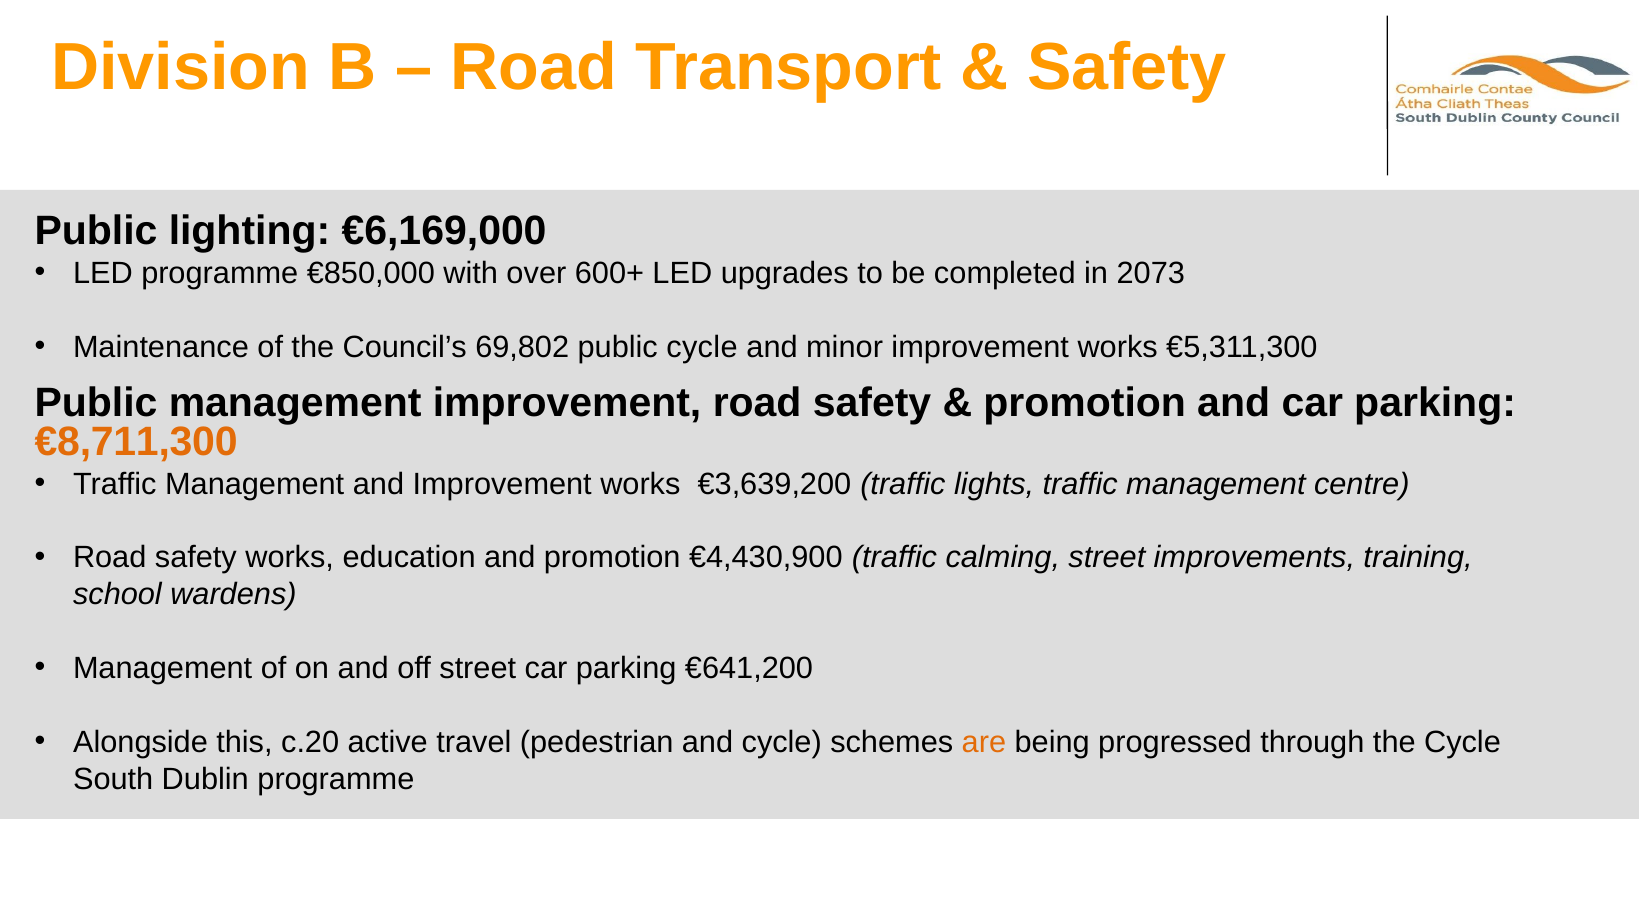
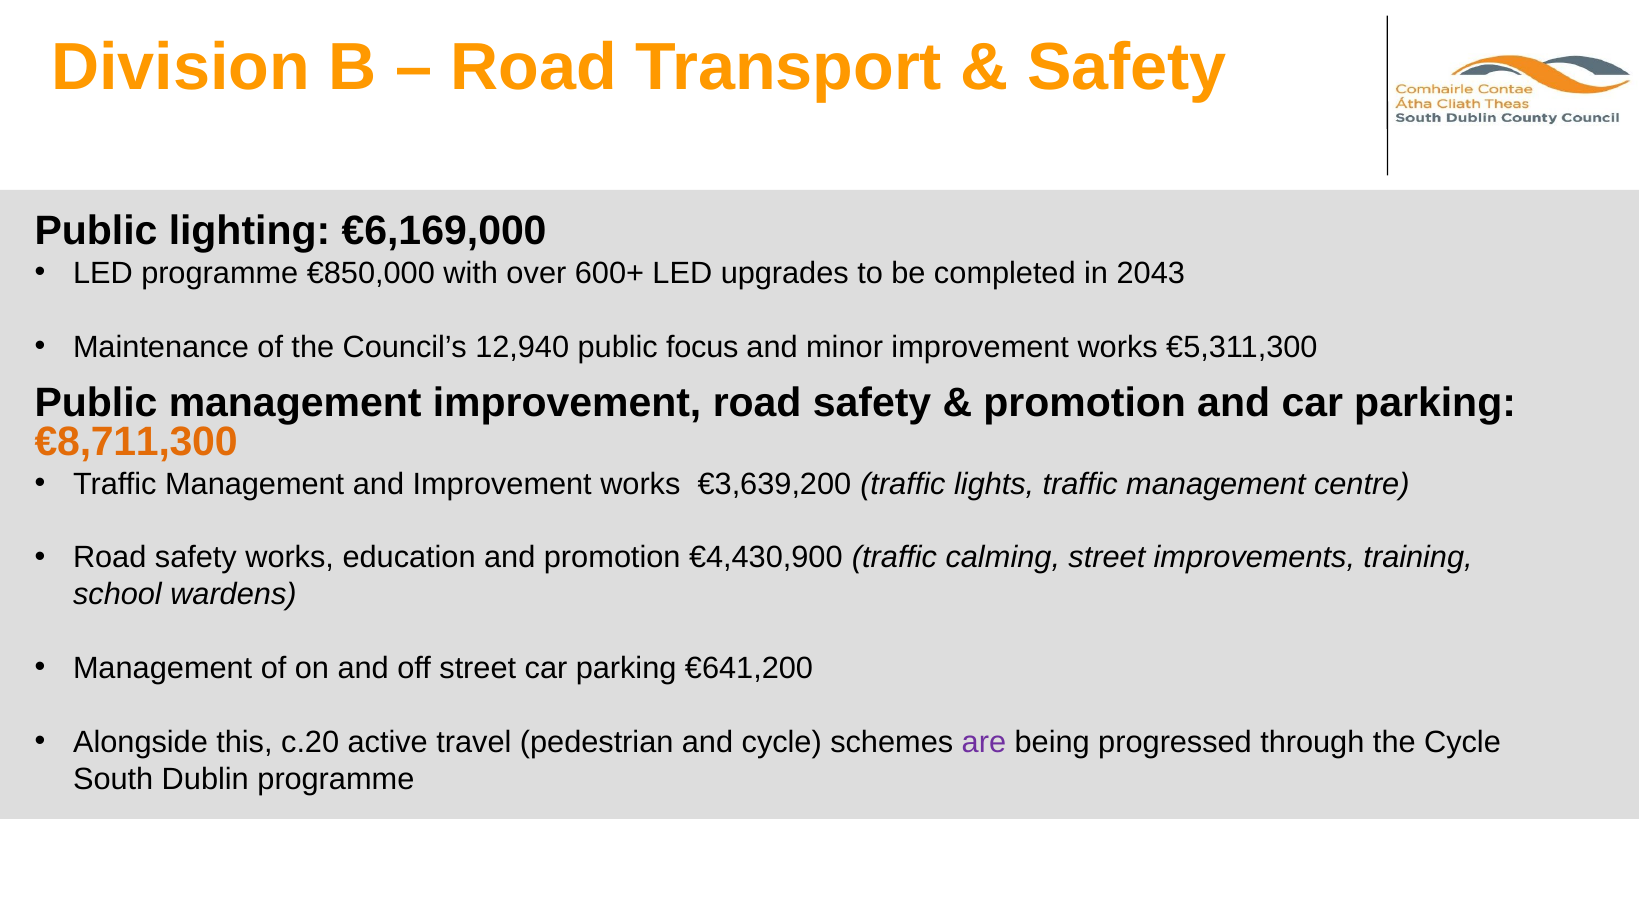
2073: 2073 -> 2043 (1151, 273)
69,802: 69,802 -> 12,940 (522, 347)
public cycle: cycle -> focus (702, 347)
are colour: orange -> purple (984, 742)
